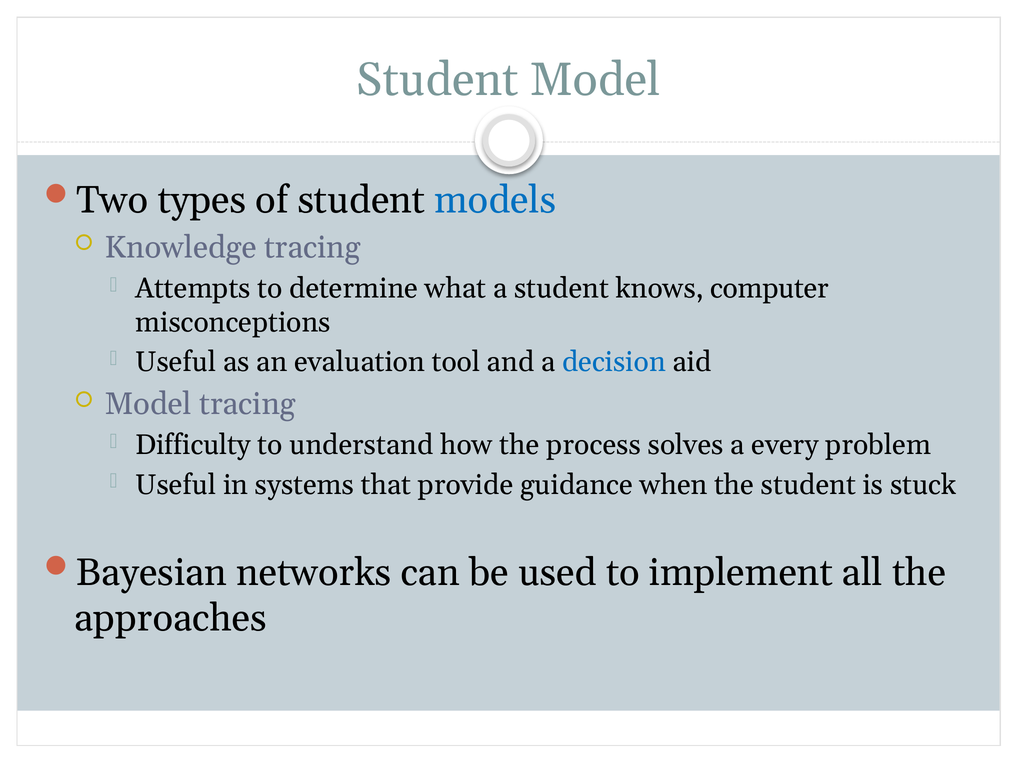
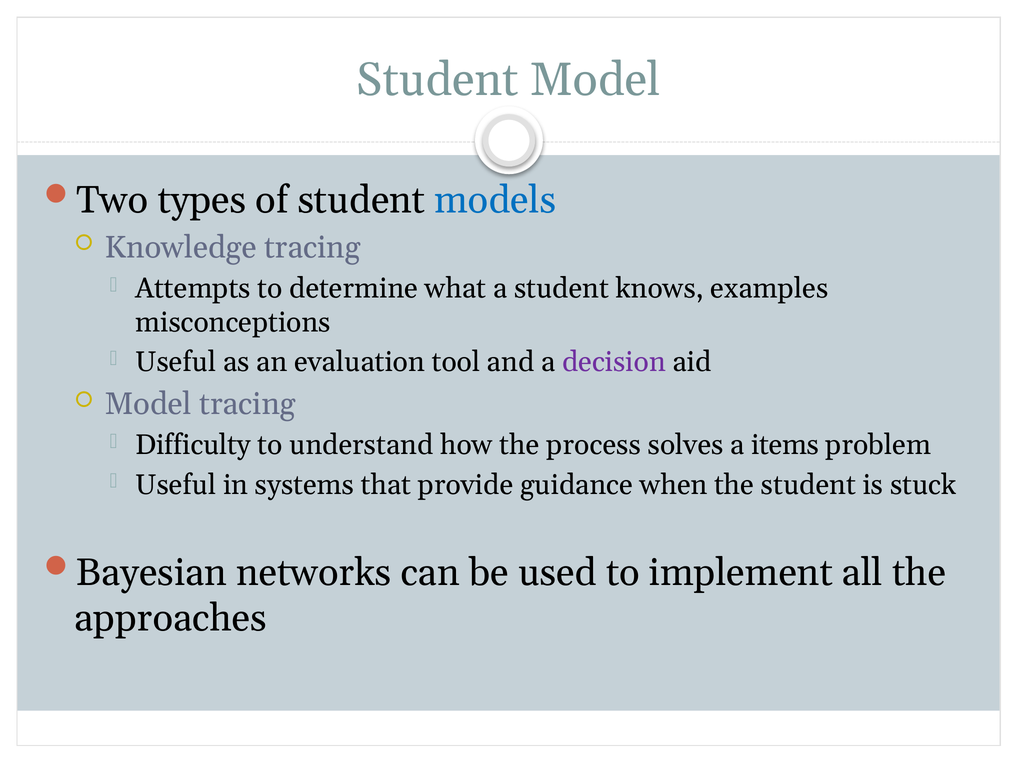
computer: computer -> examples (769, 289)
decision colour: blue -> purple (614, 362)
every: every -> items (785, 445)
